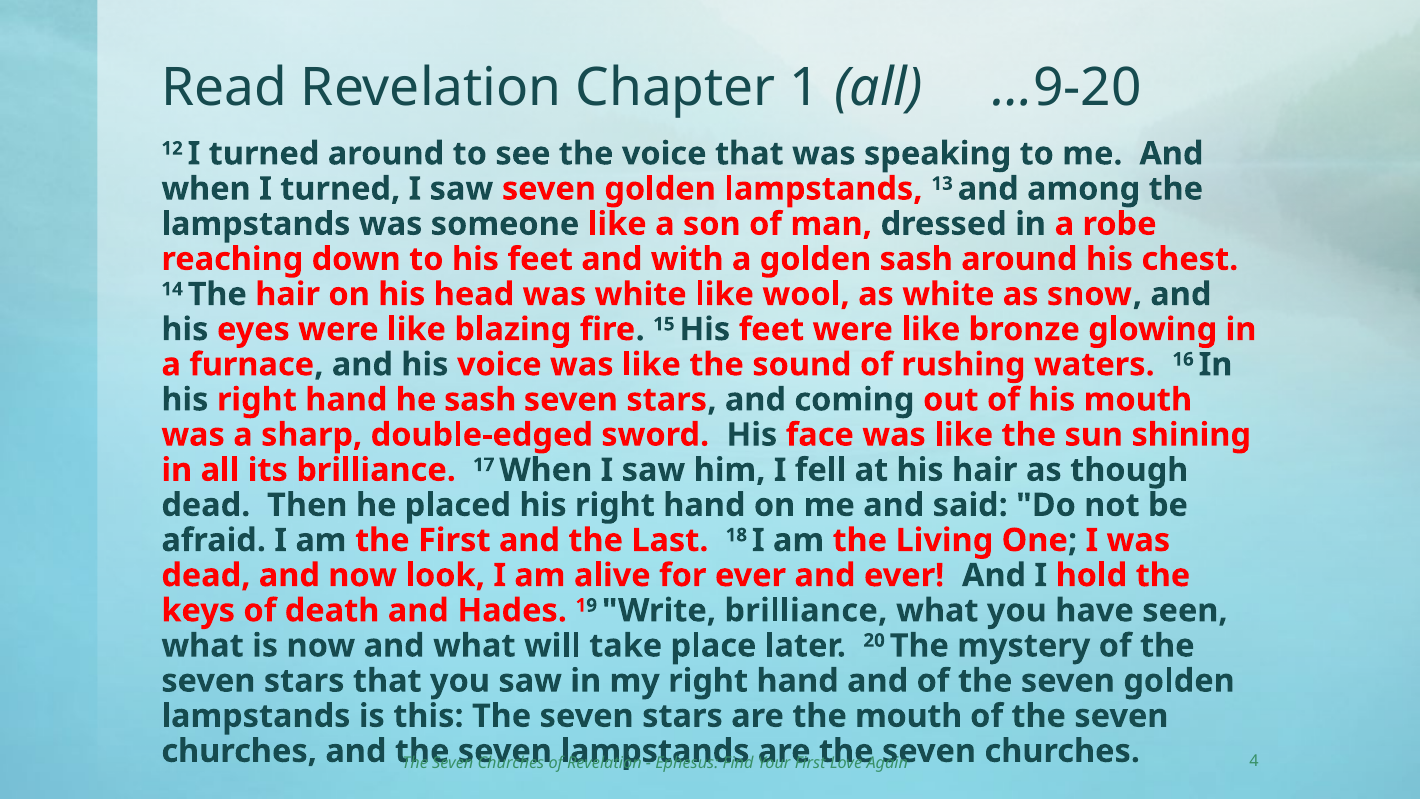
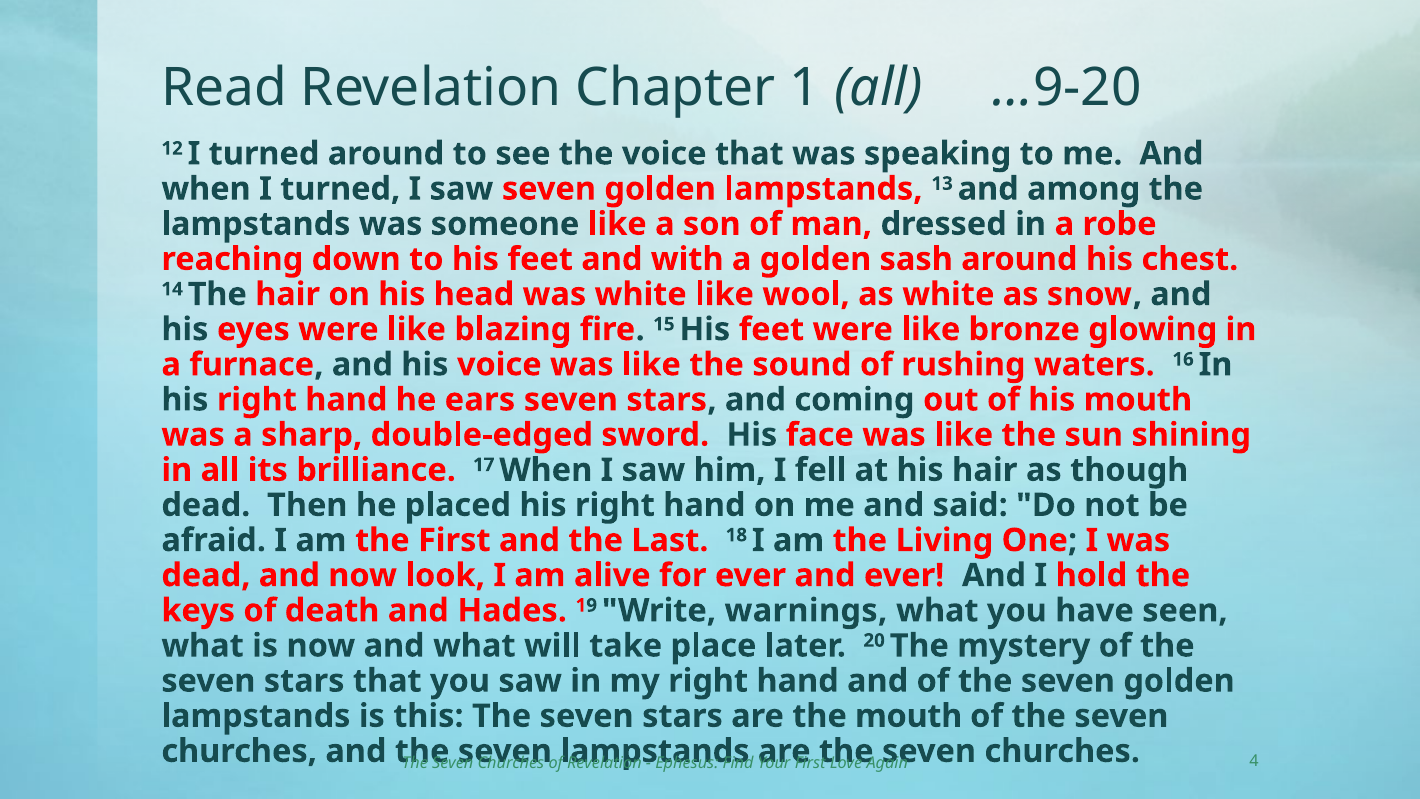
he sash: sash -> ears (480, 400)
Write brilliance: brilliance -> warnings (806, 611)
